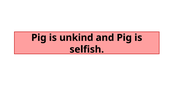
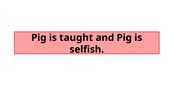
unkind: unkind -> taught (76, 38)
